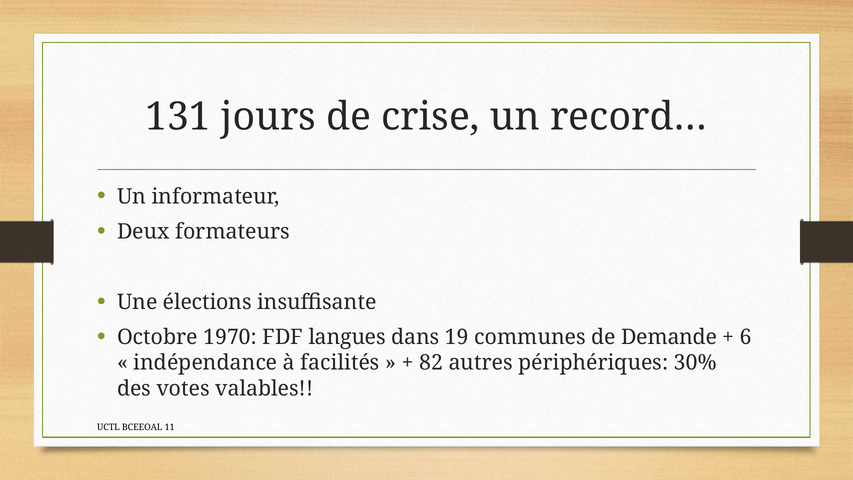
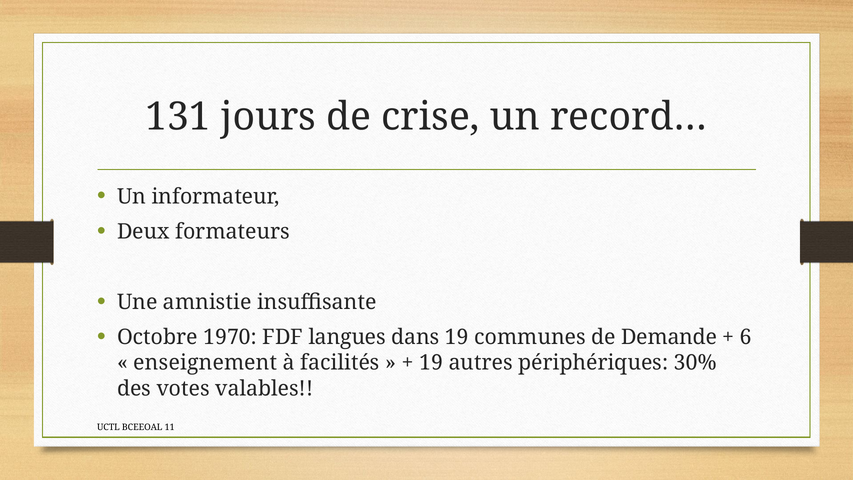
élections: élections -> amnistie (207, 302)
indépendance: indépendance -> enseignement (205, 363)
82: 82 -> 19 (431, 363)
